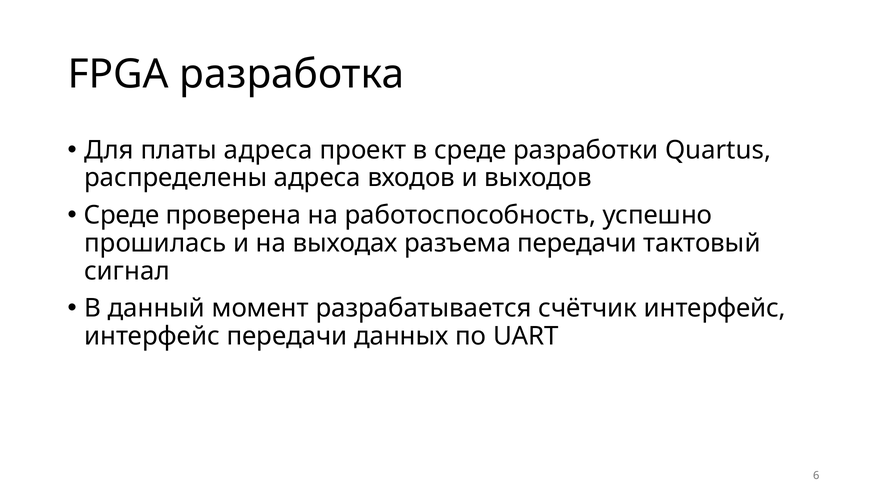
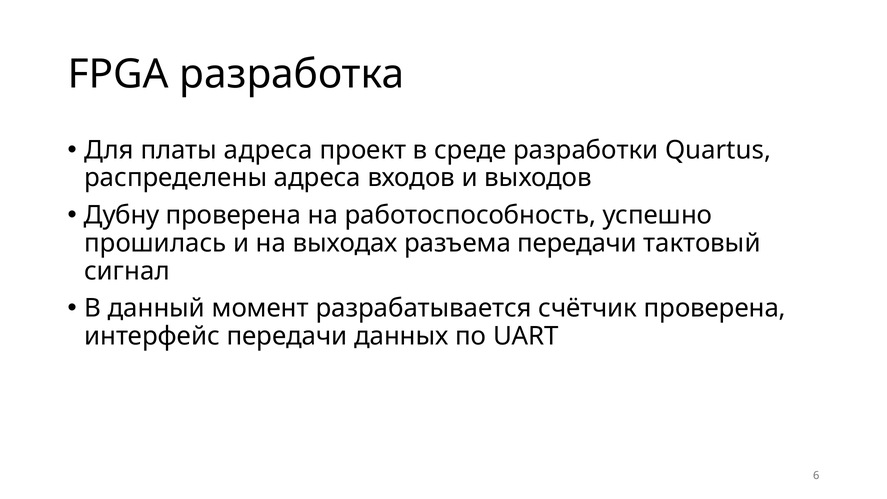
Среде: Среде -> Дубну (122, 215)
счётчик интерфейс: интерфейс -> проверена (715, 308)
